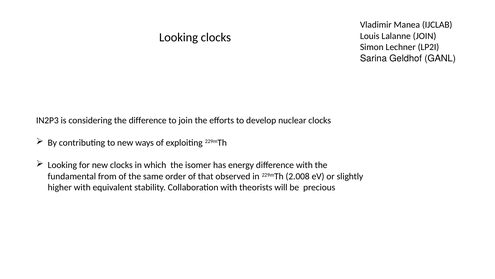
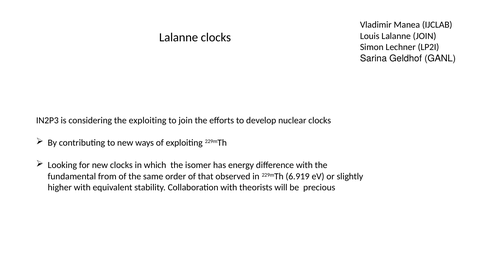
Looking: Looking -> Lalanne (179, 37)
the difference: difference -> exploiting (148, 120)
2.008: 2.008 -> 6.919 (298, 176)
